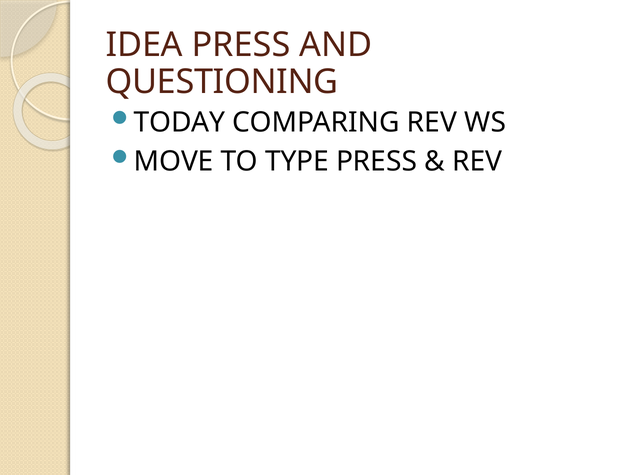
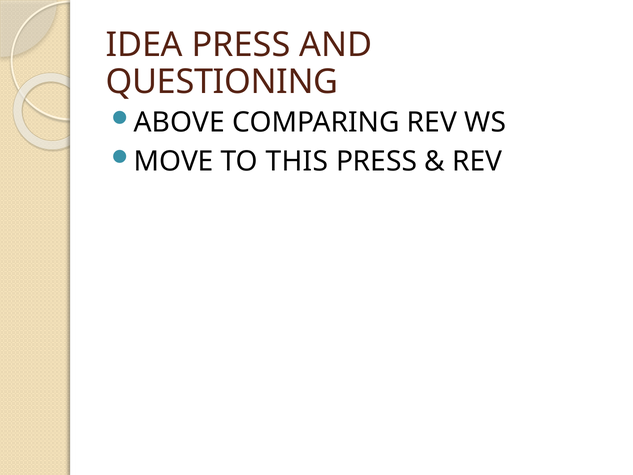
TODAY: TODAY -> ABOVE (179, 122)
TYPE: TYPE -> THIS (297, 161)
